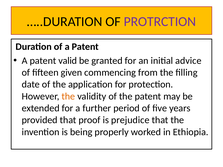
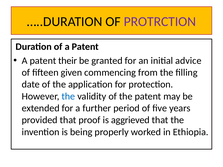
valid: valid -> their (68, 61)
the colour: orange -> blue (68, 96)
prejudice: prejudice -> aggrieved (130, 120)
